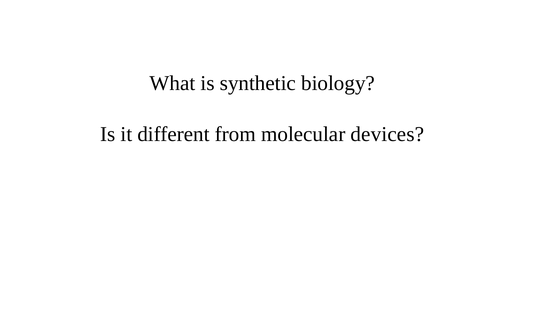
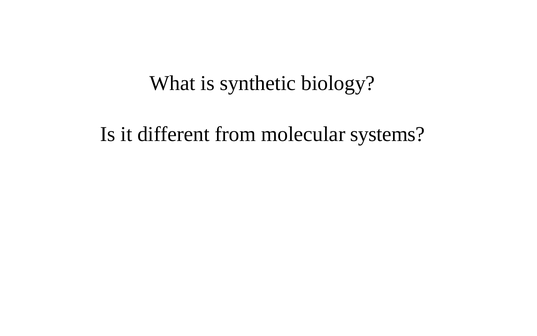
devices: devices -> systems (388, 134)
